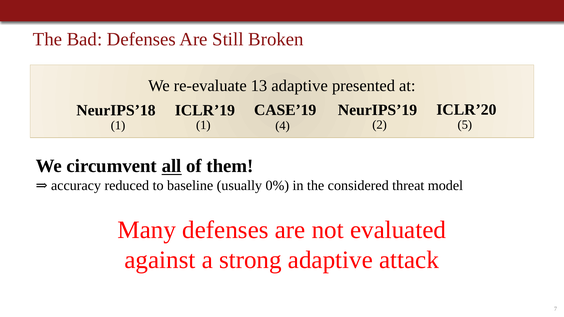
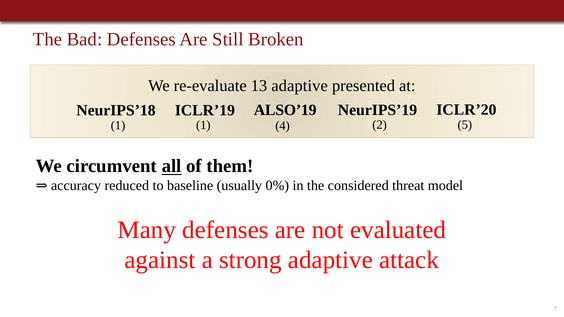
CASE’19: CASE’19 -> ALSO’19 (285, 110)
